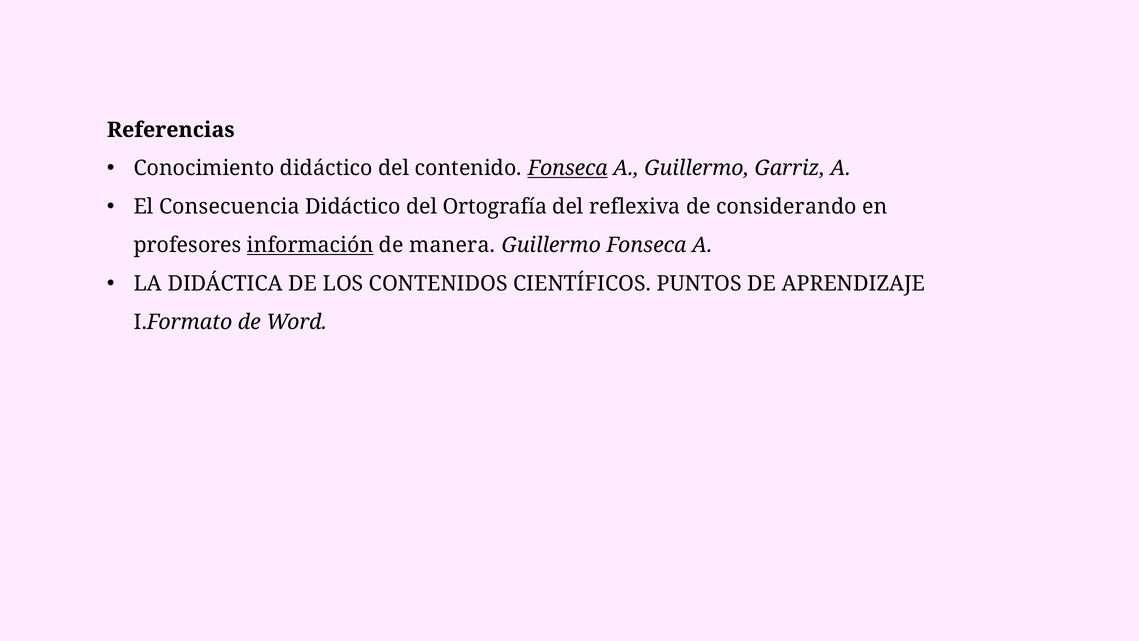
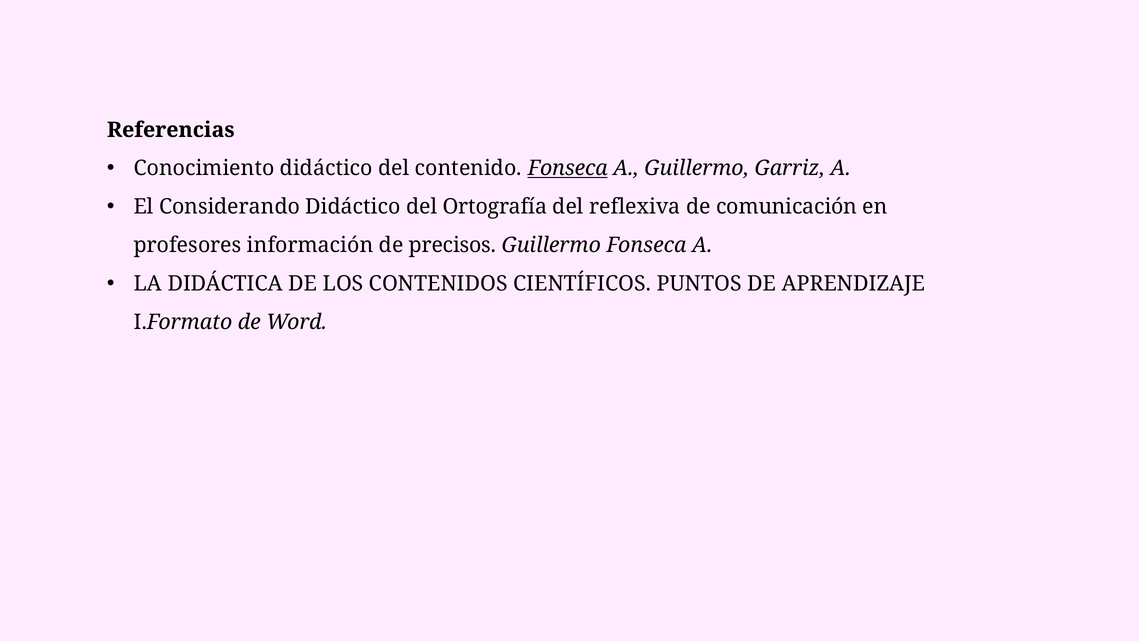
Consecuencia: Consecuencia -> Considerando (229, 207)
considerando: considerando -> comunicación (787, 207)
información underline: present -> none (310, 245)
manera: manera -> precisos (452, 245)
